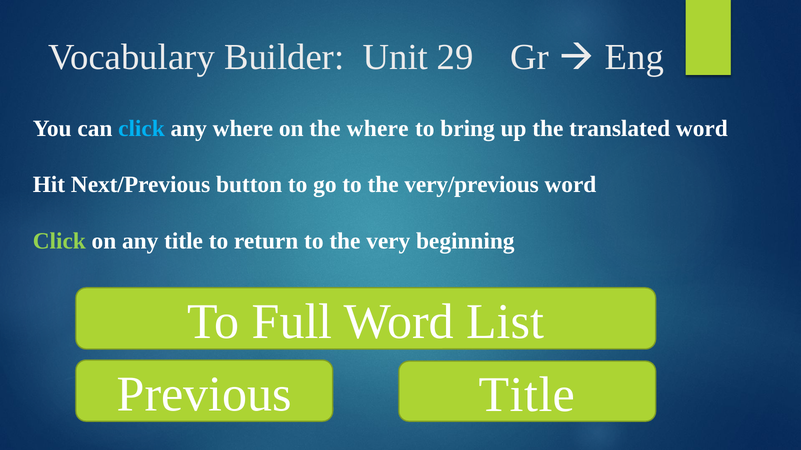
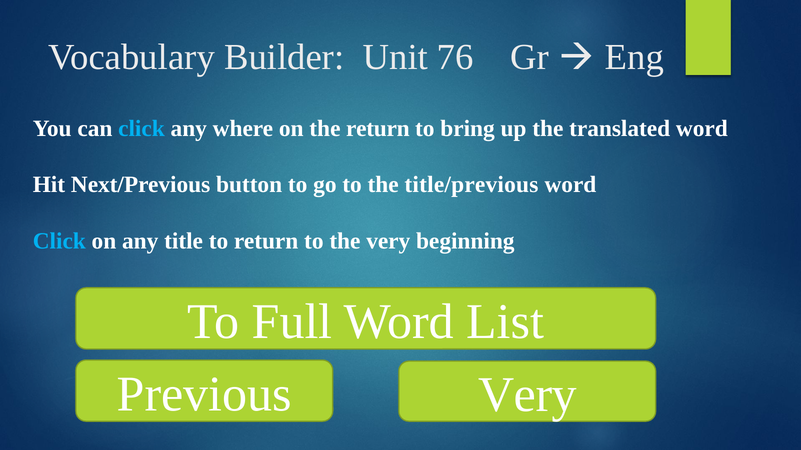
29: 29 -> 76 (455, 57)
the where: where -> return (378, 129)
very/previous: very/previous -> title/previous (471, 185)
Click colour: light green -> light blue (59, 241)
Previous Title: Title -> Very (527, 395)
